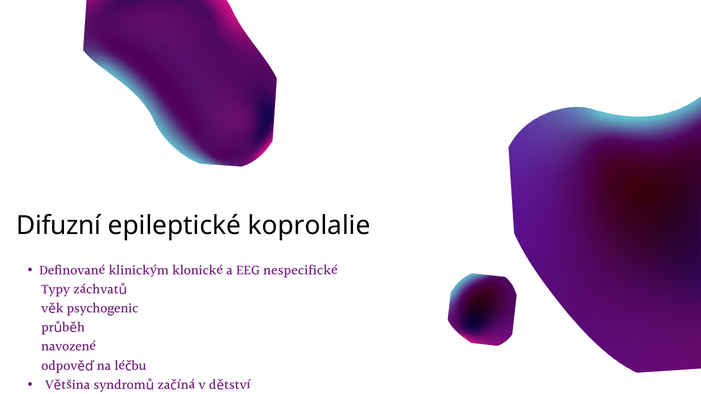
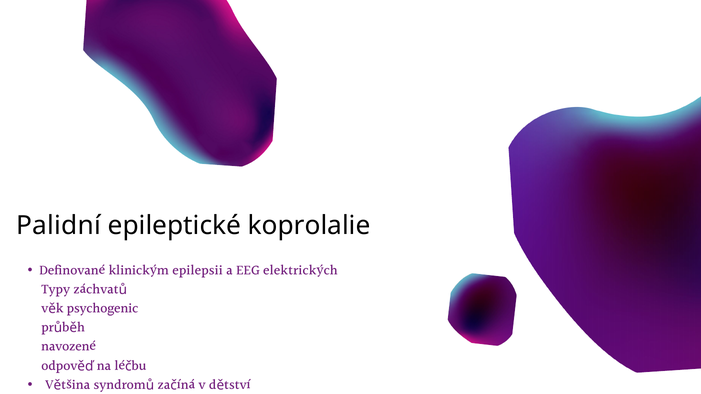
Difuzní: Difuzní -> Palidní (58, 226)
klonické: klonické -> epilepsii (198, 271)
nespecifické: nespecifické -> elektrických (300, 271)
